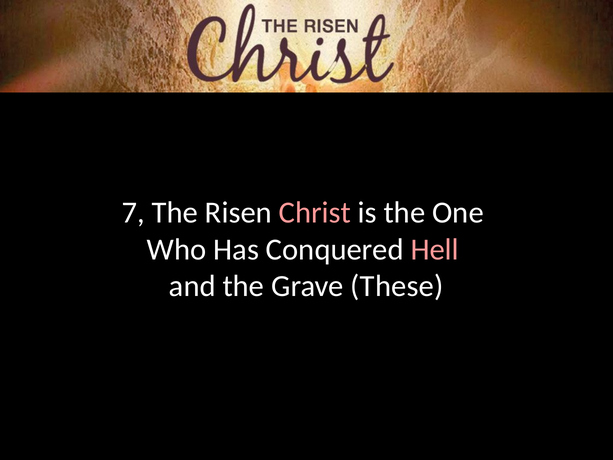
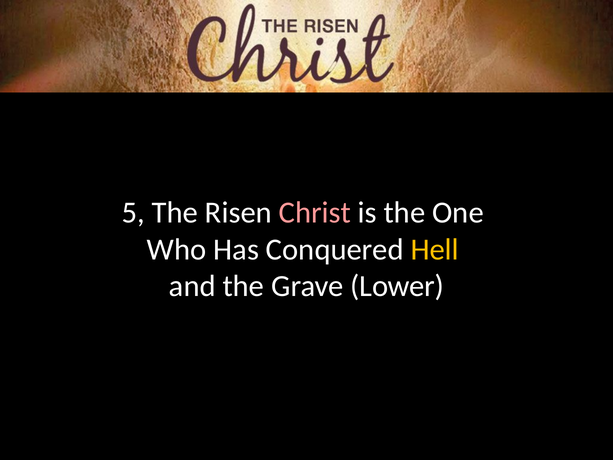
7: 7 -> 5 (133, 213)
Hell colour: pink -> yellow (435, 249)
These: These -> Lower (397, 286)
